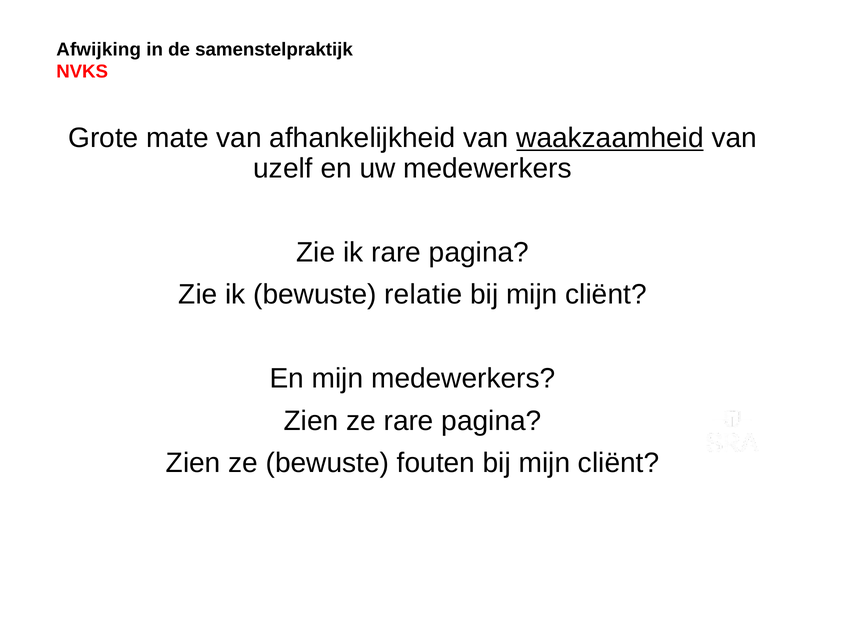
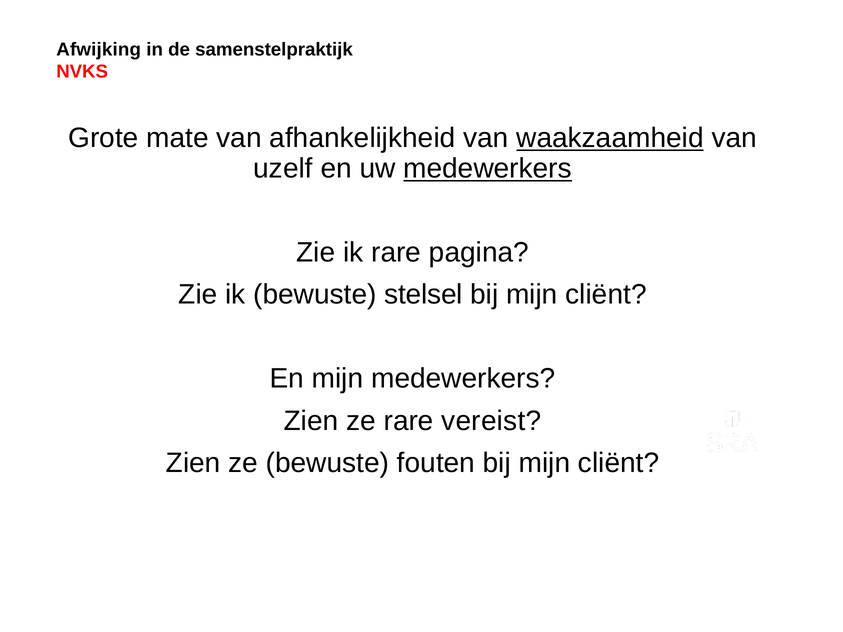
medewerkers underline: none -> present (488, 169)
relatie: relatie -> stelsel (424, 295)
ze rare pagina: pagina -> vereist (491, 421)
